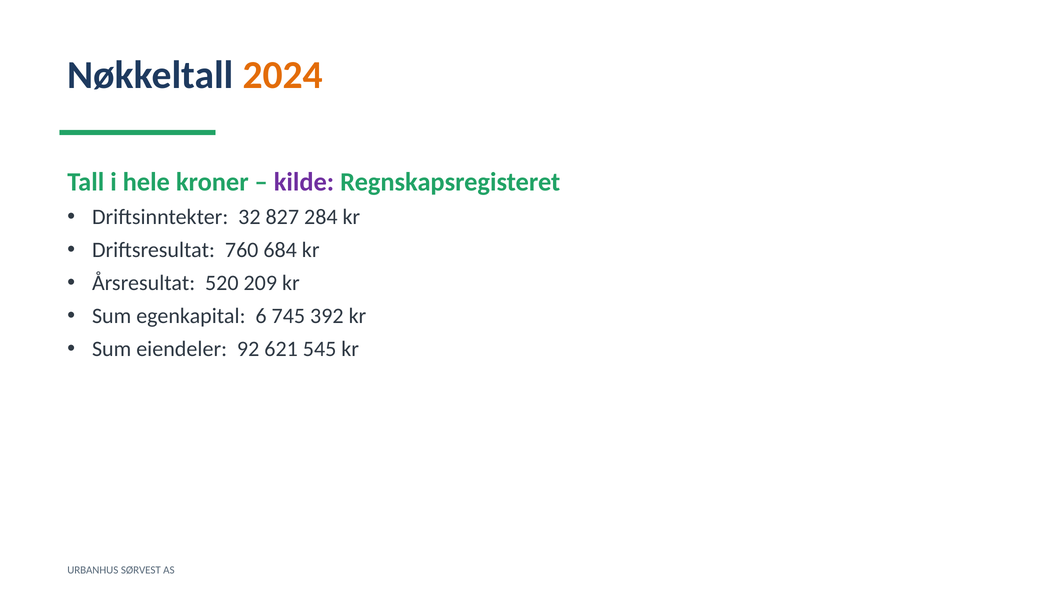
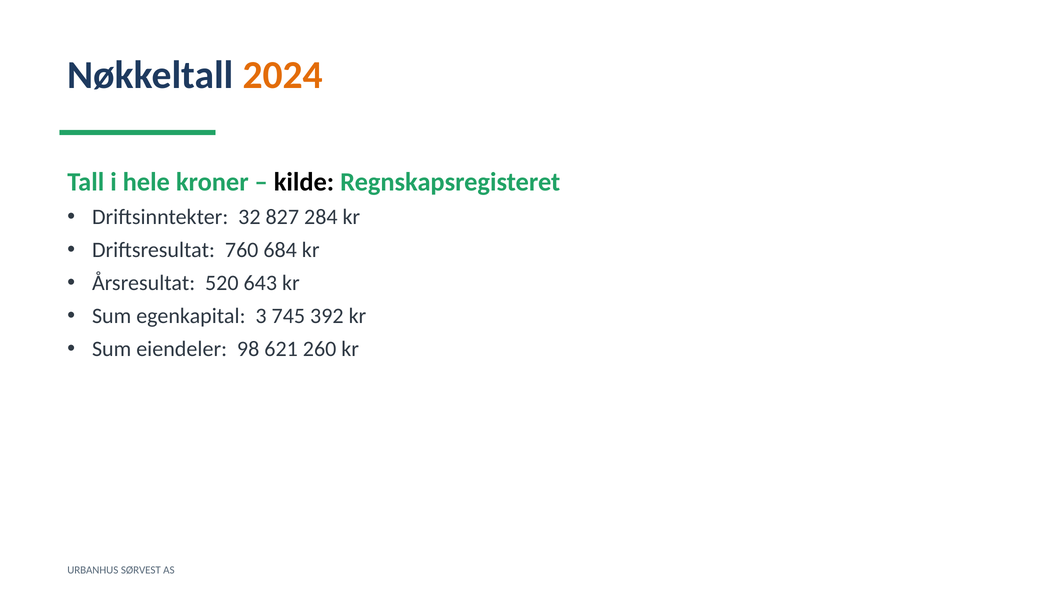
kilde colour: purple -> black (304, 182)
209: 209 -> 643 (260, 283)
6: 6 -> 3 (261, 317)
92: 92 -> 98 (248, 350)
545: 545 -> 260 (320, 350)
